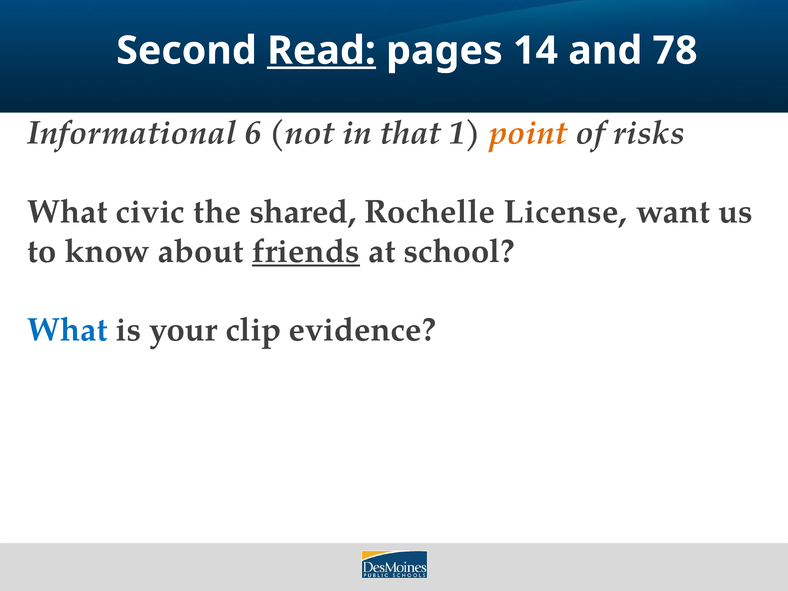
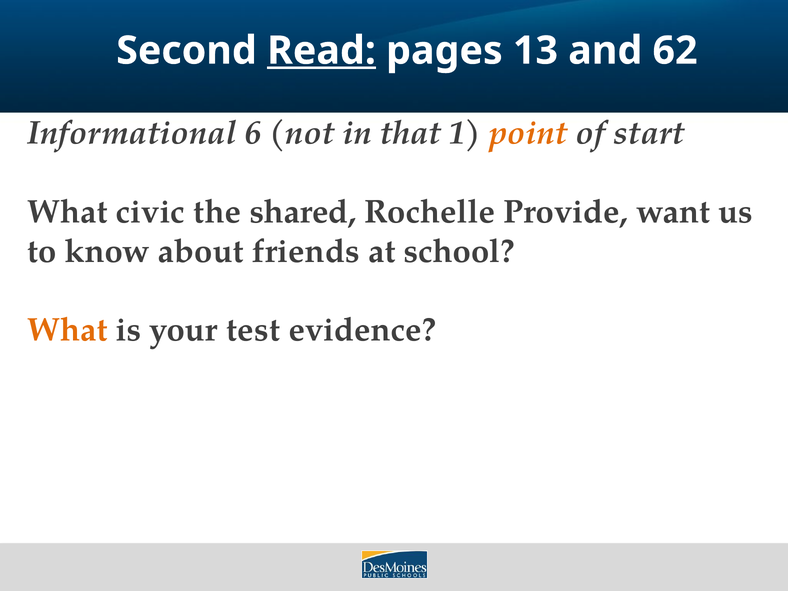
14: 14 -> 13 (535, 51)
78: 78 -> 62 (675, 51)
risks: risks -> start (649, 133)
License: License -> Provide (566, 212)
friends underline: present -> none (306, 251)
What colour: blue -> orange (68, 330)
clip: clip -> test (253, 330)
